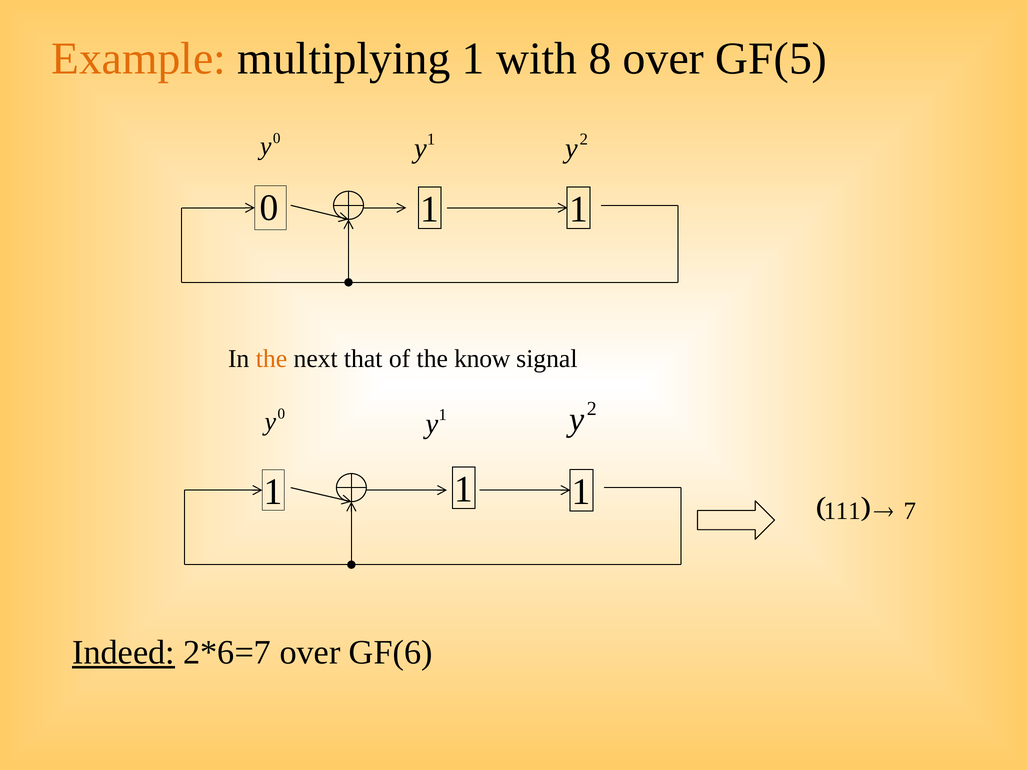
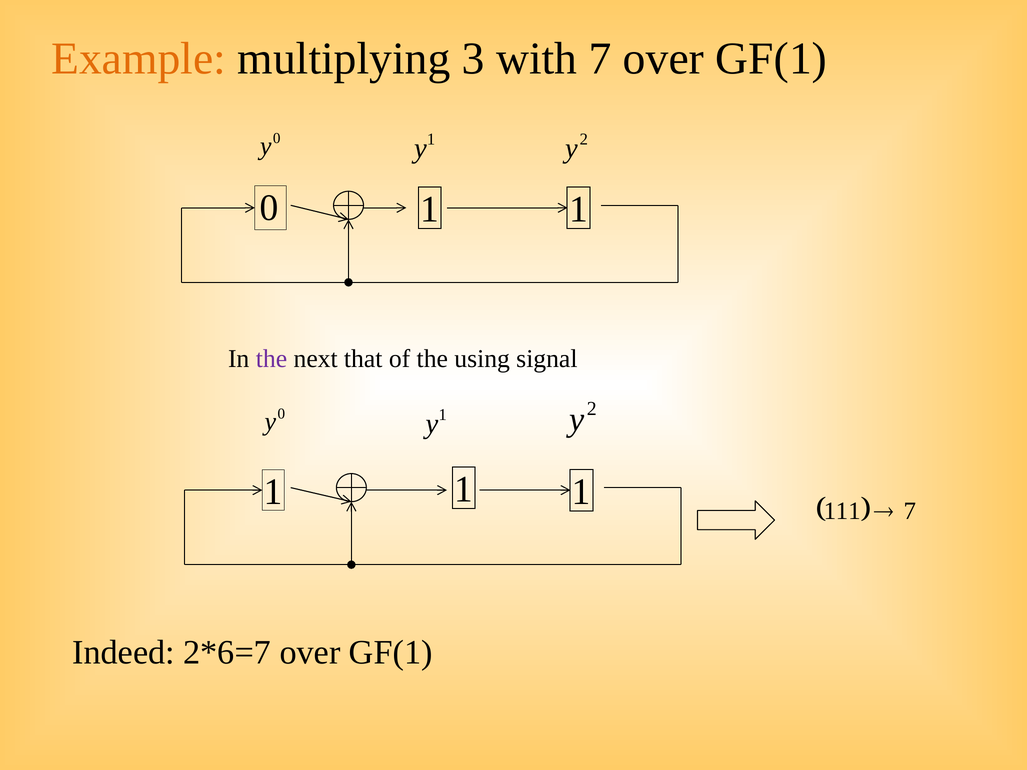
multiplying 1: 1 -> 3 (473, 59)
with 8: 8 -> 7 (600, 59)
GF(5: GF(5 -> GF(1 (771, 59)
the colour: orange -> purple (271, 359)
know: know -> using (482, 359)
Indeed underline: present -> none (123, 653)
GF(6: GF(6 -> GF(1 (391, 653)
